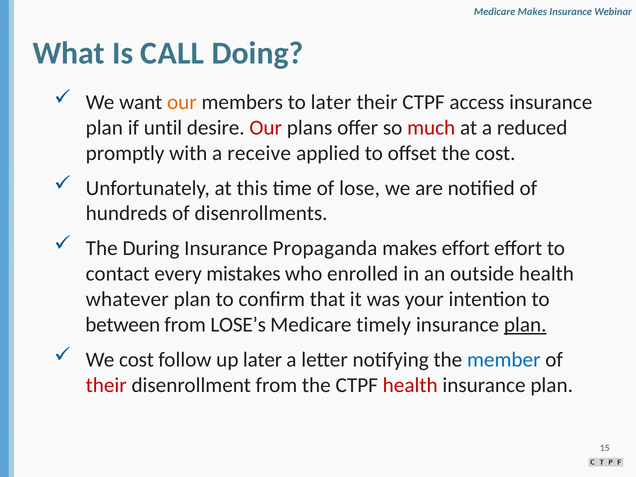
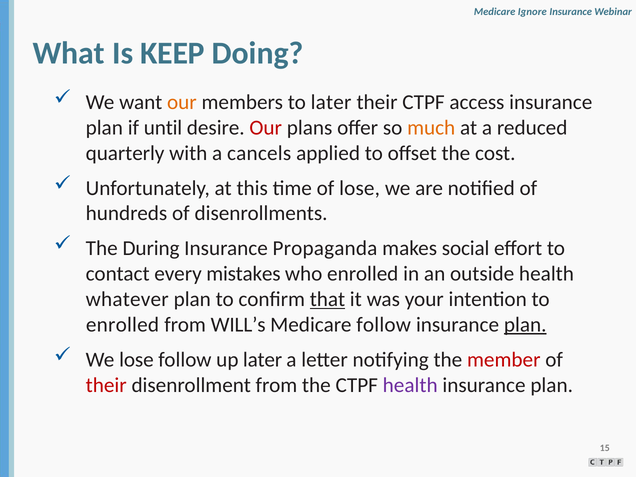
Medicare Makes: Makes -> Ignore (532, 12)
CALL: CALL -> KEEP (173, 53)
much colour: red -> orange (431, 128)
promptly: promptly -> quarterly (125, 153)
receive: receive -> cancels (259, 153)
makes effort: effort -> social (466, 248)
that underline: none -> present (327, 299)
between: between -> enrolled (123, 325)
LOSE’s: LOSE’s -> WILL’s (238, 325)
Medicare timely: timely -> follow (384, 325)
We cost: cost -> lose (136, 360)
member colour: blue -> red (504, 360)
health colour: red -> purple (410, 385)
